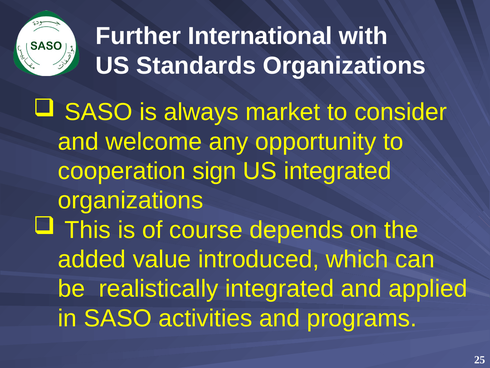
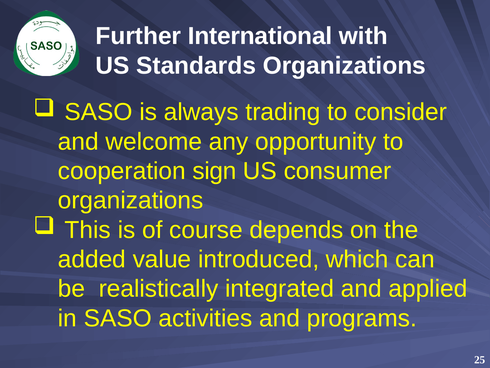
market: market -> trading (283, 112)
US integrated: integrated -> consumer (337, 171)
